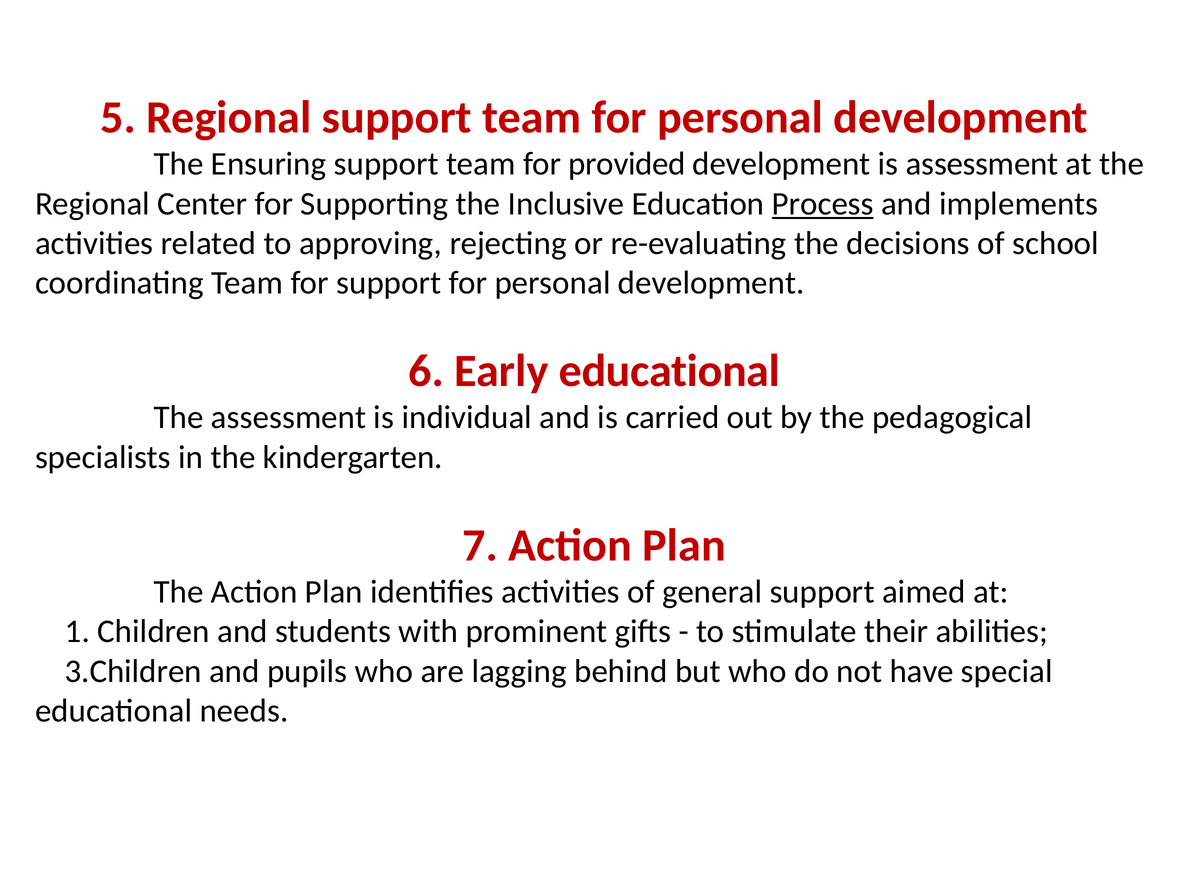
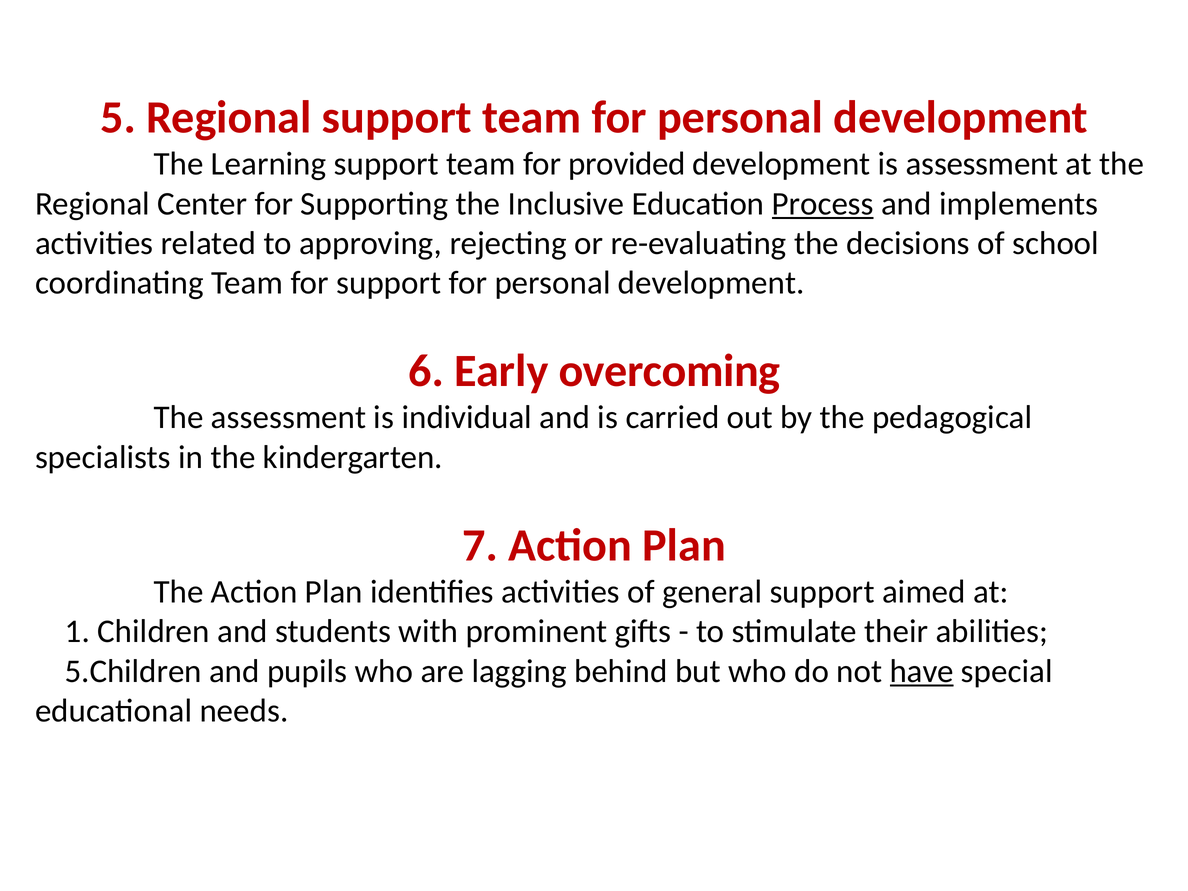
Ensuring: Ensuring -> Learning (269, 164)
Early educational: educational -> overcoming (669, 371)
3.Children: 3.Children -> 5.Children (133, 671)
have underline: none -> present (922, 671)
